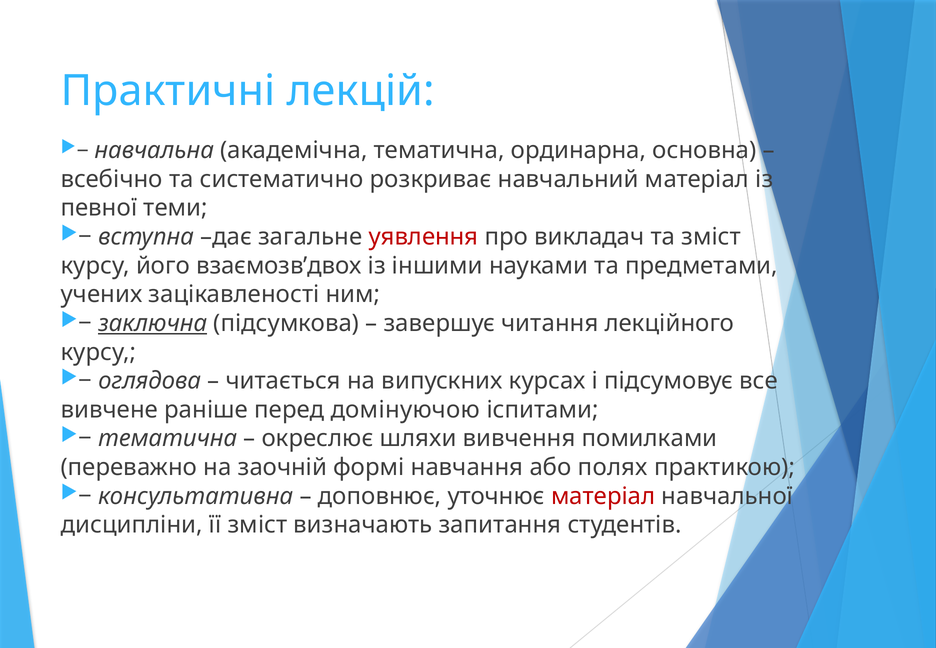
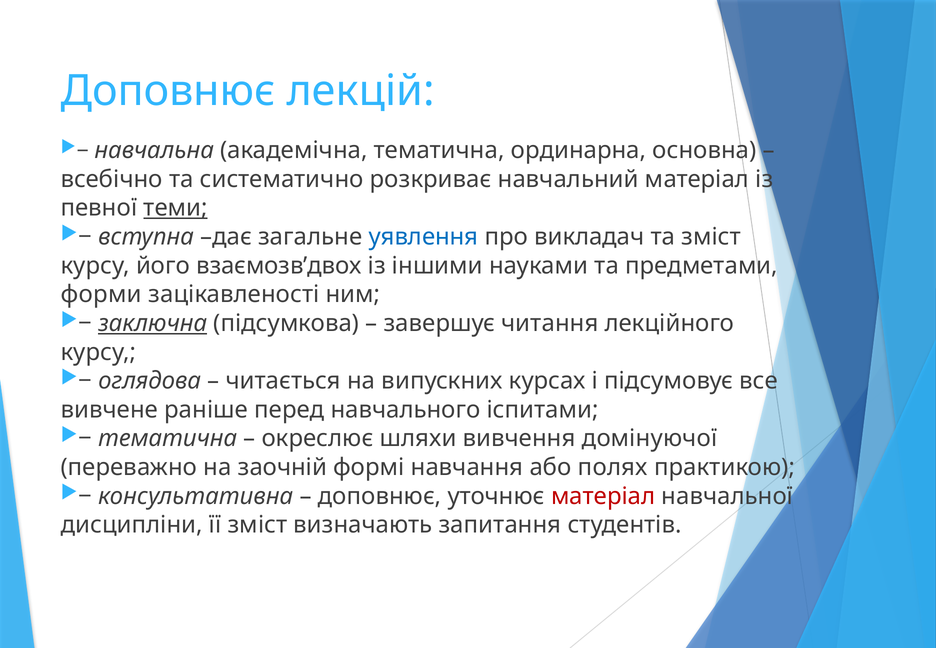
Практичні: Практичні -> Доповнює (168, 91)
теми underline: none -> present (175, 208)
уявлення colour: red -> blue (423, 237)
учених: учених -> форми (101, 294)
домінуючою: домінуючою -> навчального (406, 410)
помилками: помилками -> домінуючої (650, 439)
